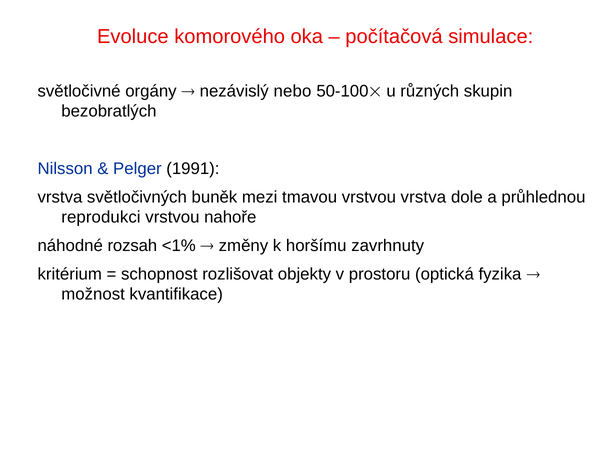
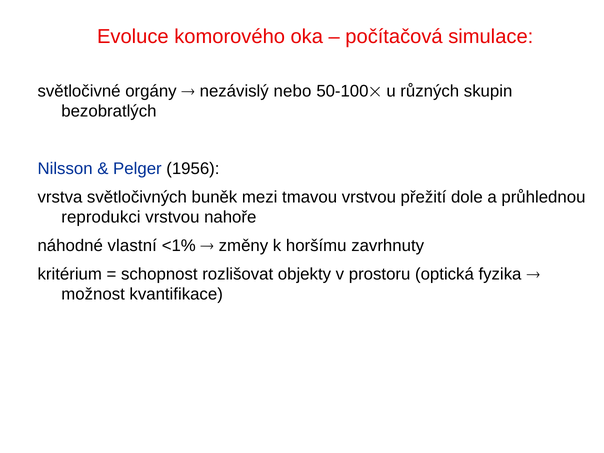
1991: 1991 -> 1956 (193, 169)
vrstvou vrstva: vrstva -> přežití (423, 197)
rozsah: rozsah -> vlastní (132, 246)
